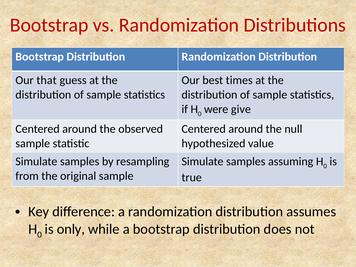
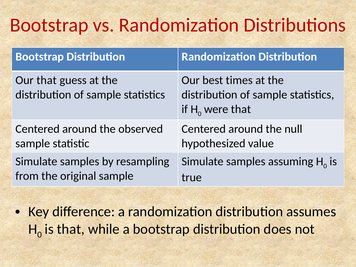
were give: give -> that (241, 109)
is only: only -> that (71, 229)
